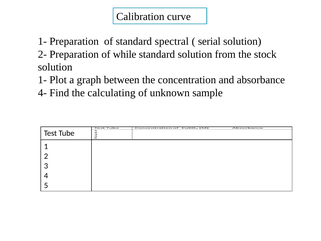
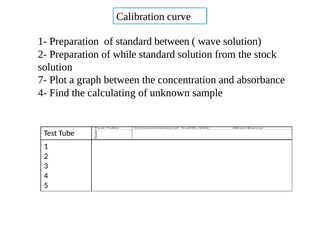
standard spectral: spectral -> between (172, 41)
serial: serial -> wave (209, 41)
1-: 1- -> 7- (42, 80)
